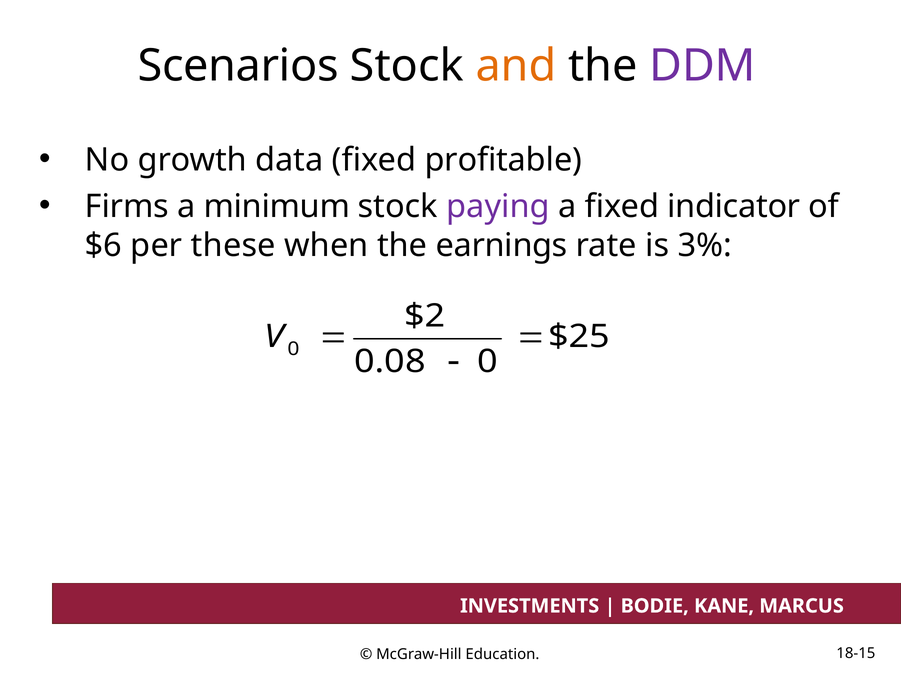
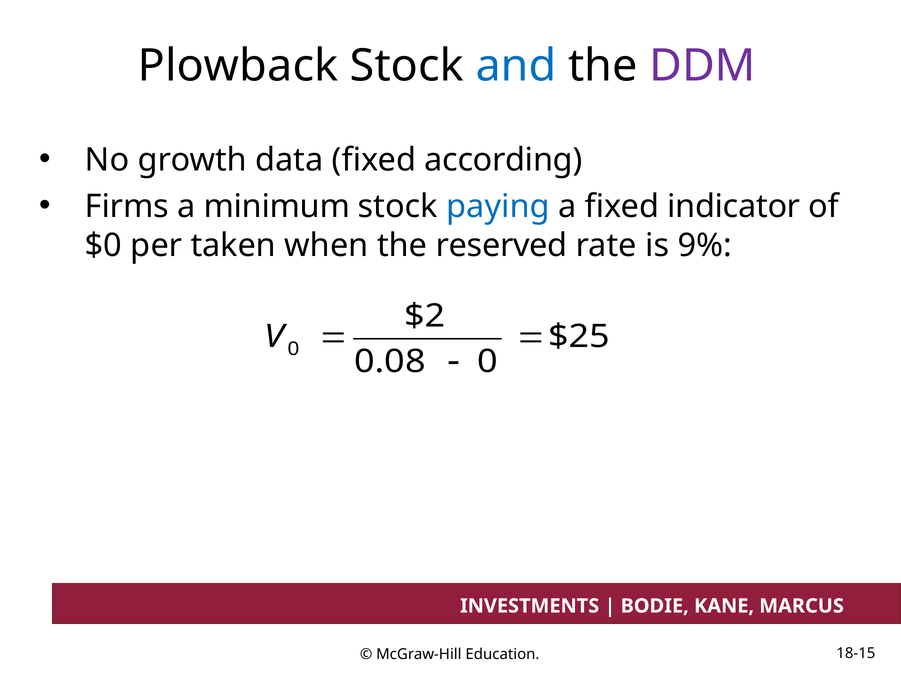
Scenarios: Scenarios -> Plowback (238, 66)
and colour: orange -> blue (516, 66)
profitable: profitable -> according (503, 160)
paying colour: purple -> blue (498, 206)
$6: $6 -> $0 (103, 245)
these: these -> taken (233, 245)
earnings: earnings -> reserved (502, 245)
3%: 3% -> 9% (705, 245)
